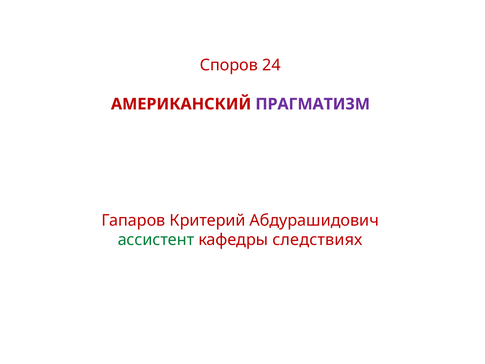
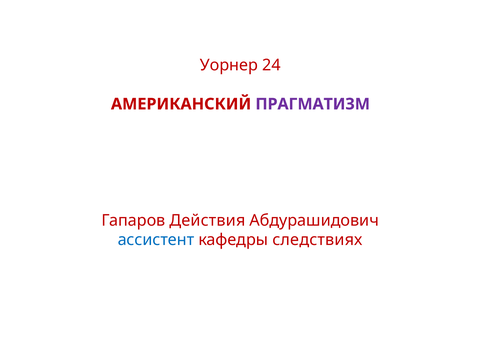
Споров: Споров -> Уорнер (229, 65)
Критерий: Критерий -> Действия (207, 220)
ассистент colour: green -> blue (156, 240)
